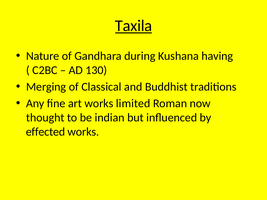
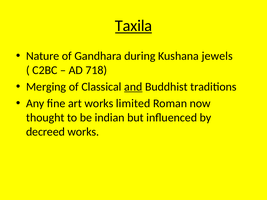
having: having -> jewels (217, 56)
130: 130 -> 718 (96, 70)
and underline: none -> present (133, 87)
effected: effected -> decreed (45, 132)
